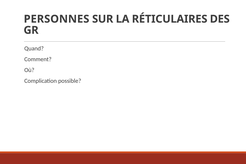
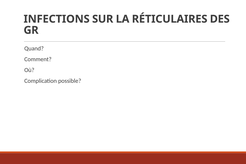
PERSONNES: PERSONNES -> INFECTIONS (57, 19)
